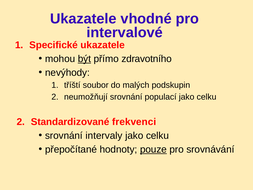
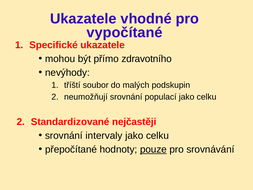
intervalové: intervalové -> vypočítané (125, 32)
být underline: present -> none (84, 59)
frekvenci: frekvenci -> nejčastěji (134, 122)
